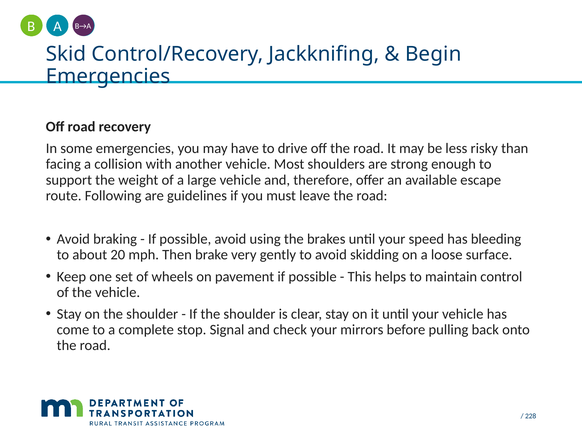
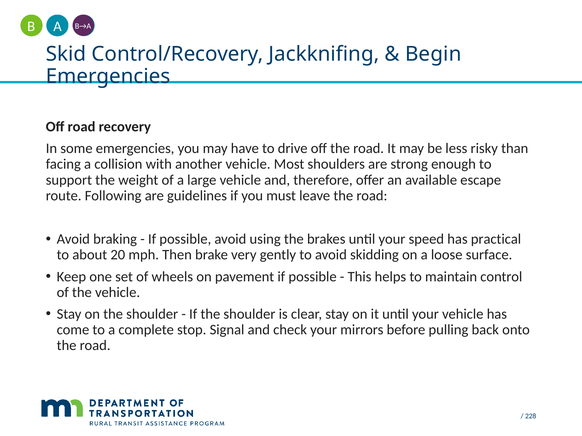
bleeding: bleeding -> practical (496, 239)
